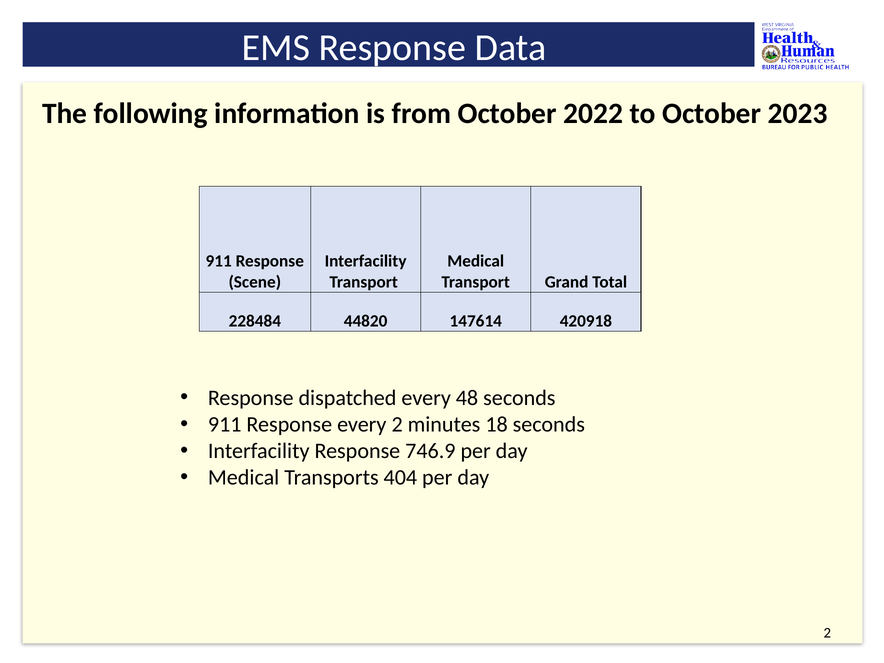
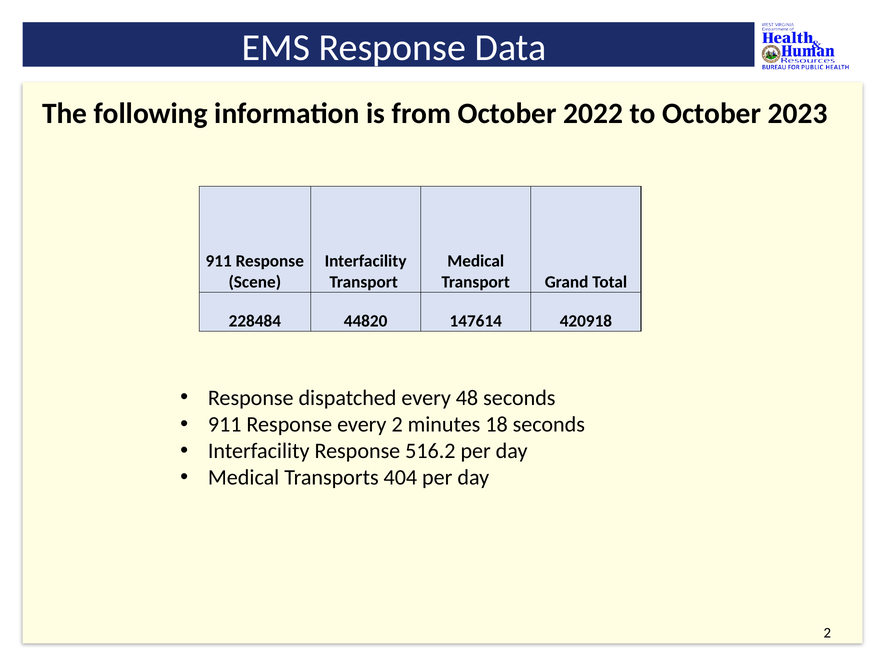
746.9: 746.9 -> 516.2 (430, 451)
